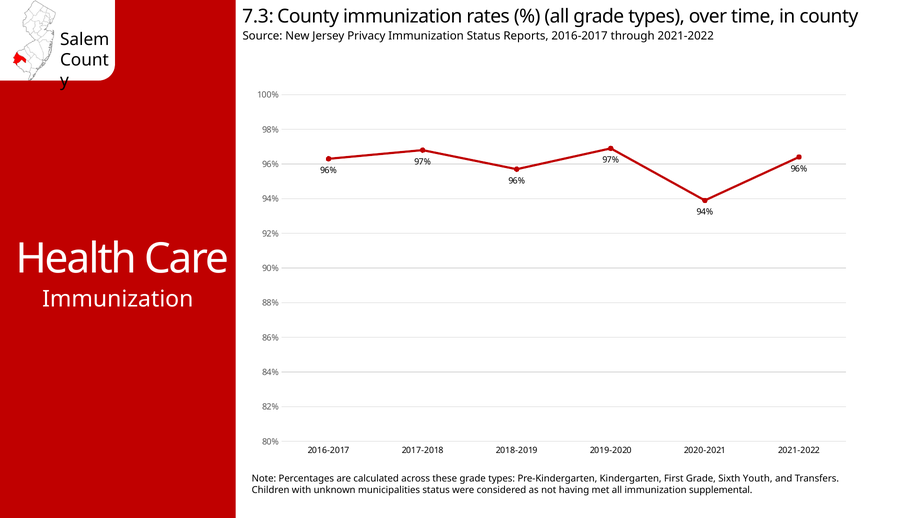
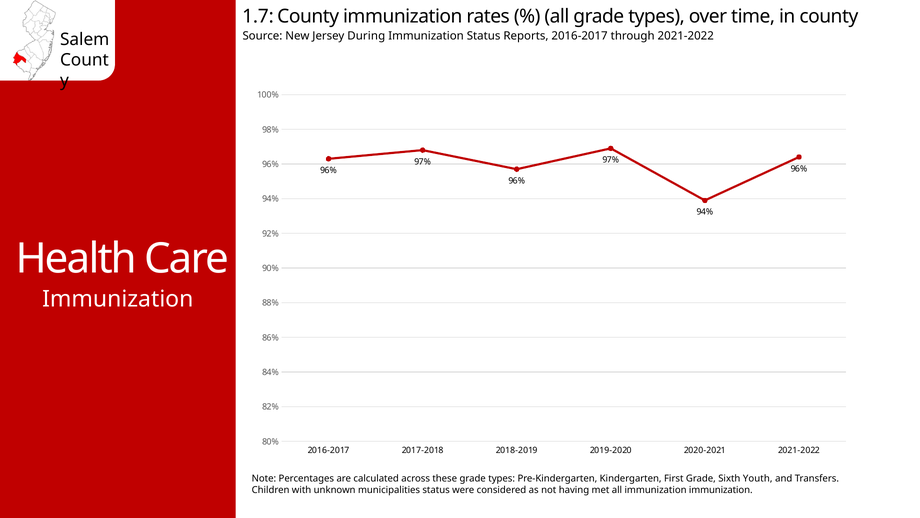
7.3: 7.3 -> 1.7 (258, 16)
Privacy: Privacy -> During (366, 36)
immunization supplemental: supplemental -> immunization (721, 489)
